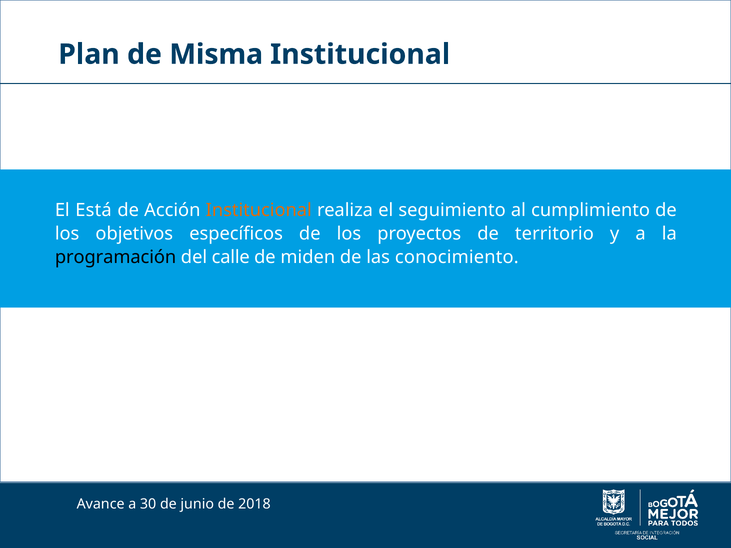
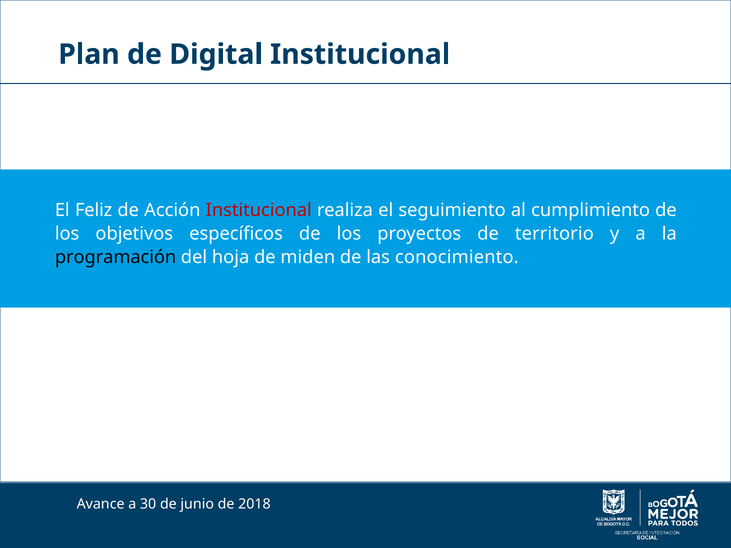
Misma: Misma -> Digital (216, 54)
Está: Está -> Feliz (94, 210)
Institucional colour: orange -> red (259, 210)
calle: calle -> hoja (231, 257)
